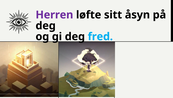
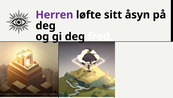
fred colour: light blue -> white (100, 36)
